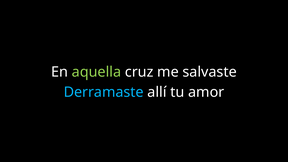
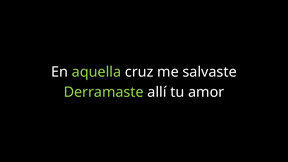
Derramaste colour: light blue -> light green (104, 92)
